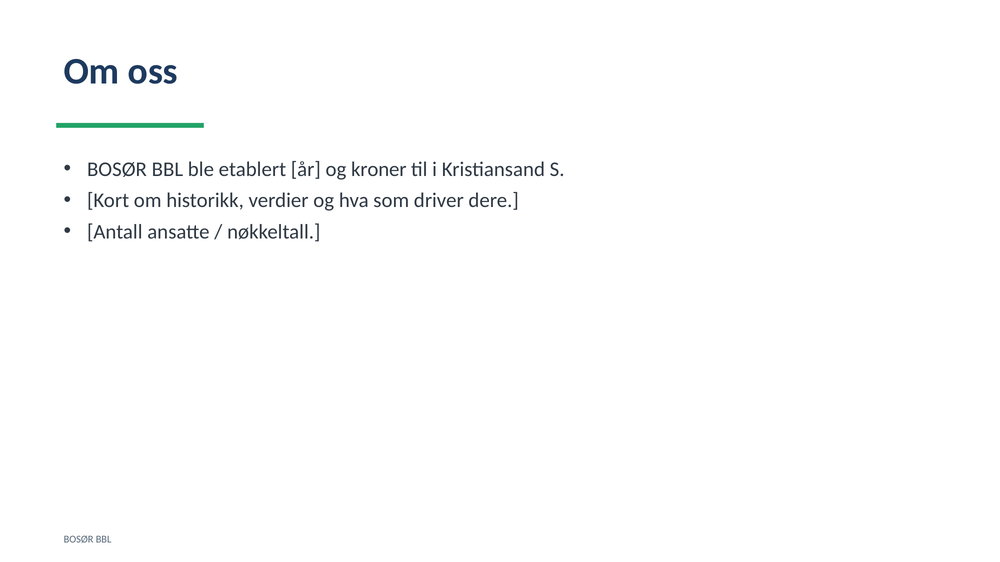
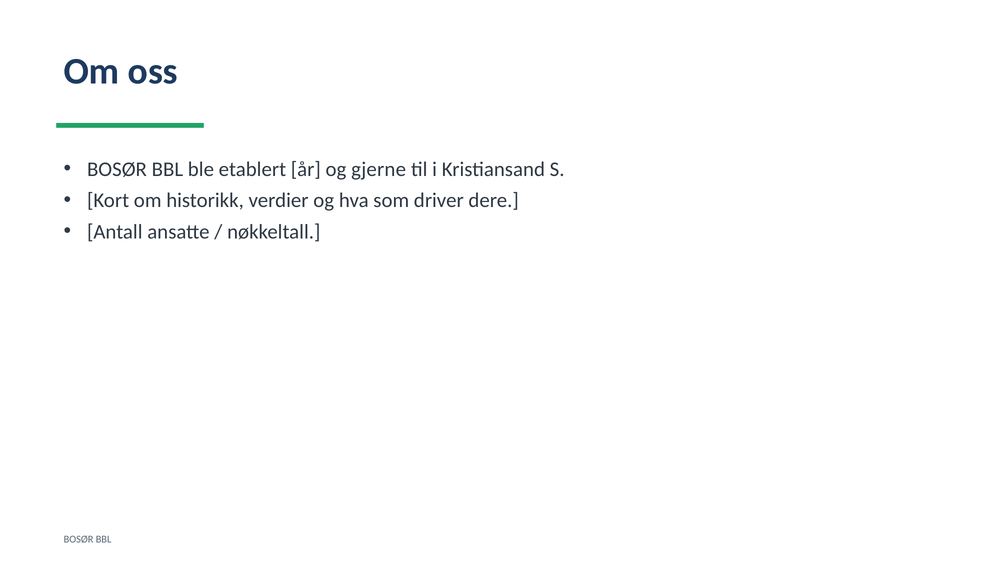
kroner: kroner -> gjerne (379, 169)
